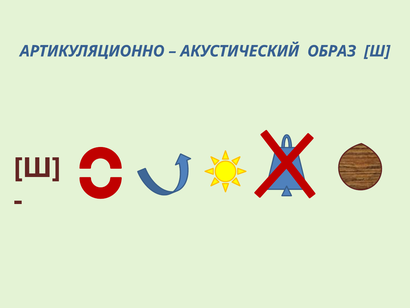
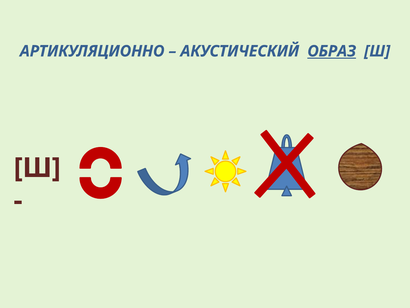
ОБРАЗ underline: none -> present (332, 51)
